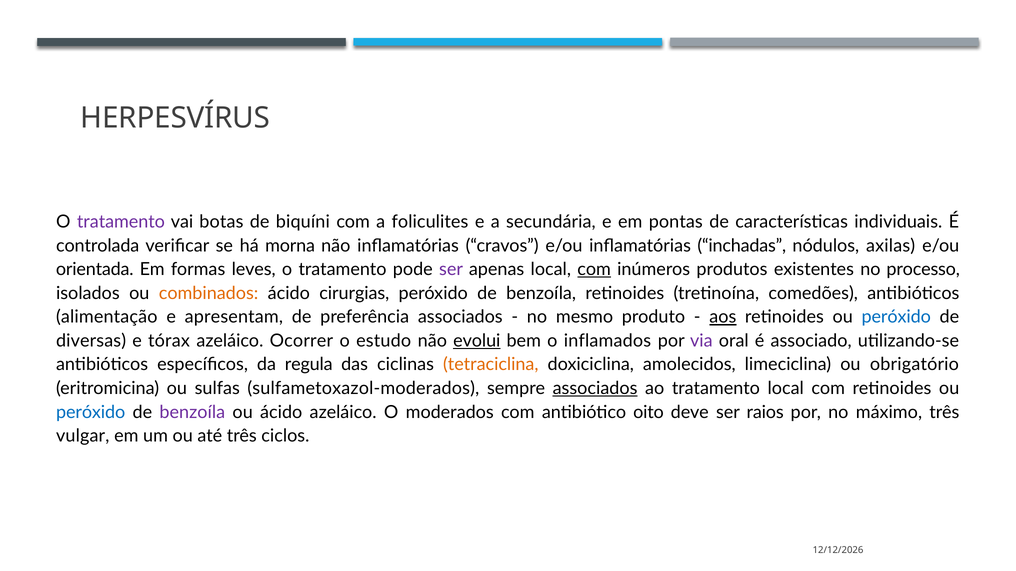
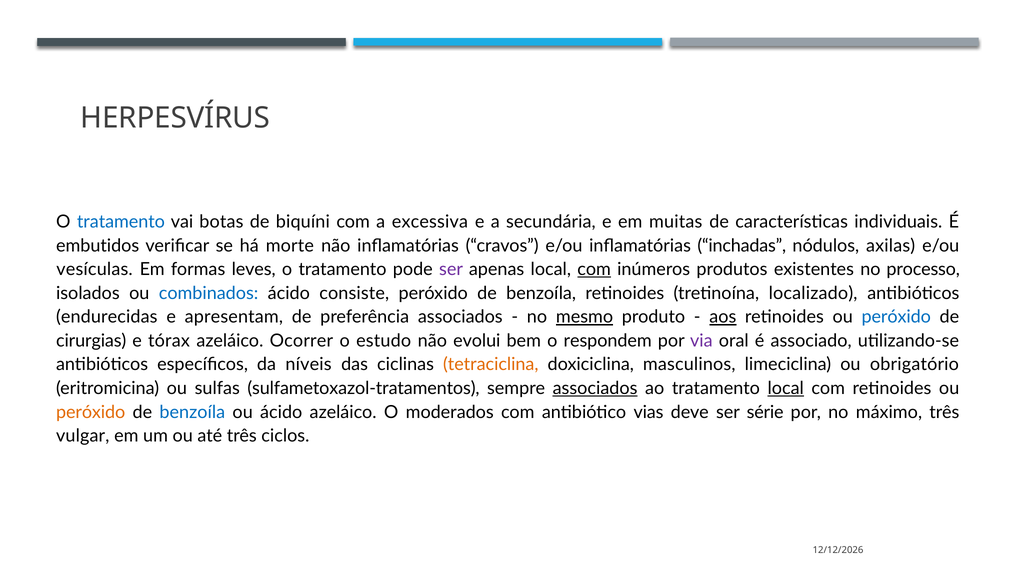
tratamento colour: purple -> blue (121, 222)
foliculites: foliculites -> excessiva (430, 222)
pontas: pontas -> muitas (676, 222)
controlada: controlada -> embutidos (98, 246)
morna: morna -> morte (290, 246)
orientada: orientada -> vesículas (95, 270)
combinados colour: orange -> blue (209, 293)
cirurgias: cirurgias -> consiste (354, 293)
comedões: comedões -> localizado (813, 293)
alimentação: alimentação -> endurecidas (107, 317)
mesmo underline: none -> present (585, 317)
diversas: diversas -> cirurgias (91, 341)
evolui underline: present -> none (477, 341)
inflamados: inflamados -> respondem (608, 341)
regula: regula -> níveis (309, 365)
amolecidos: amolecidos -> masculinos (689, 365)
sulfametoxazol-moderados: sulfametoxazol-moderados -> sulfametoxazol-tratamentos (363, 389)
local underline: none -> present (786, 389)
peróxido colour: blue -> orange (91, 412)
benzoíla colour: purple -> blue (192, 412)
oito: oito -> vias (648, 412)
raios: raios -> série (765, 412)
